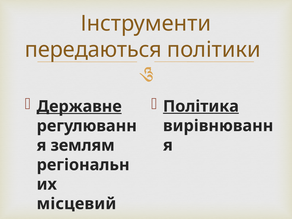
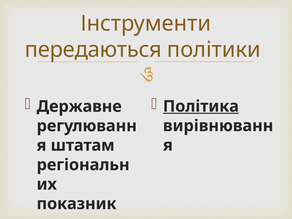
Державне underline: present -> none (79, 106)
землям: землям -> штатам (83, 145)
місцевий: місцевий -> показник (77, 204)
